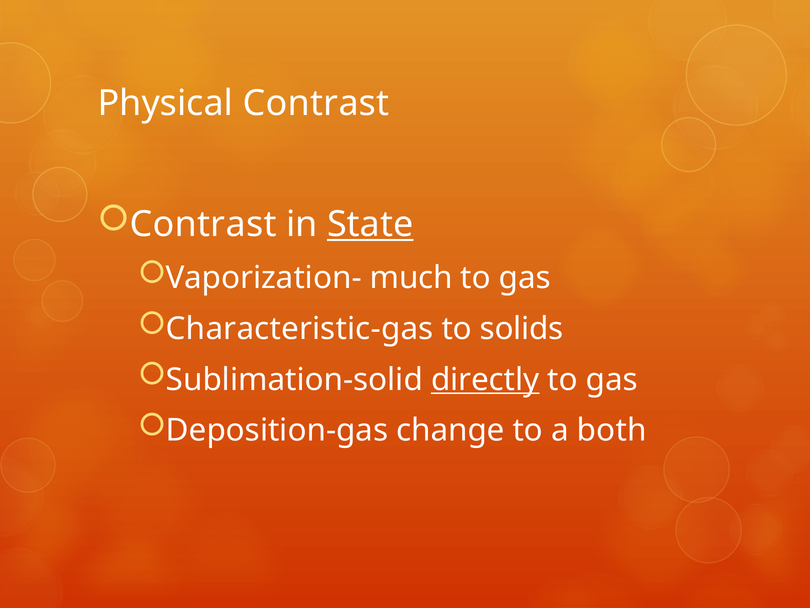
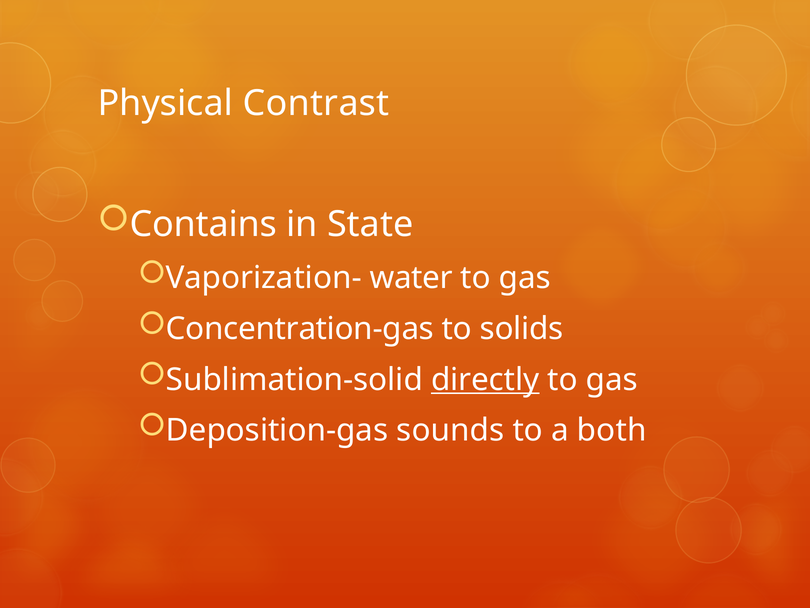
Contrast: Contrast -> Contains (203, 224)
State underline: present -> none (370, 224)
much: much -> water (411, 278)
Characteristic-gas: Characteristic-gas -> Concentration-gas (300, 328)
change: change -> sounds (450, 430)
